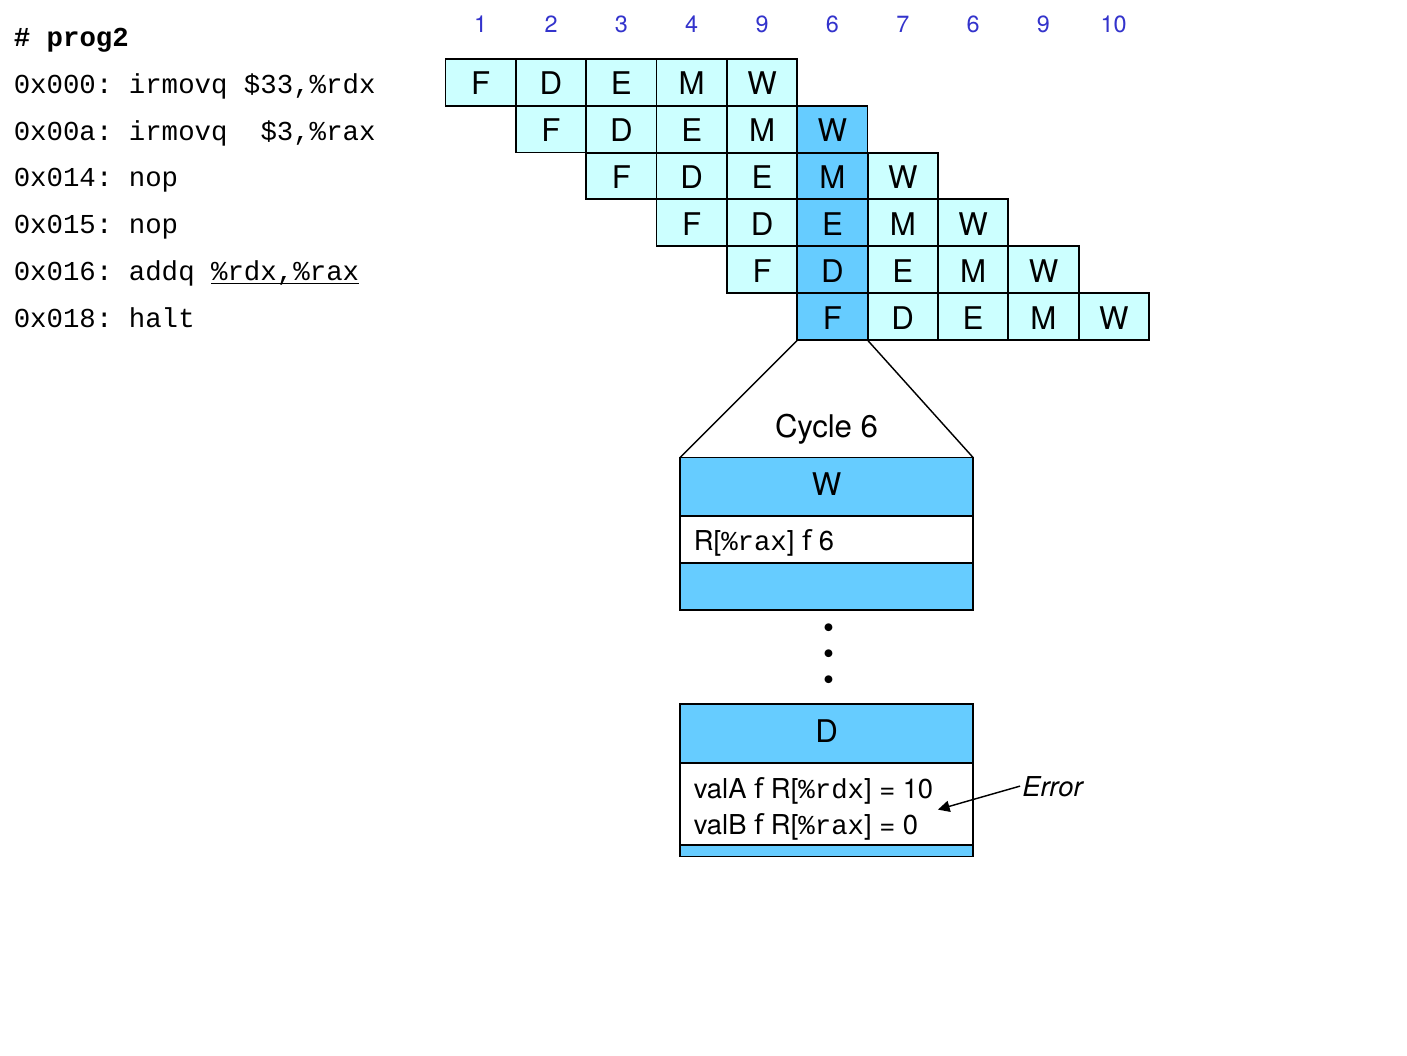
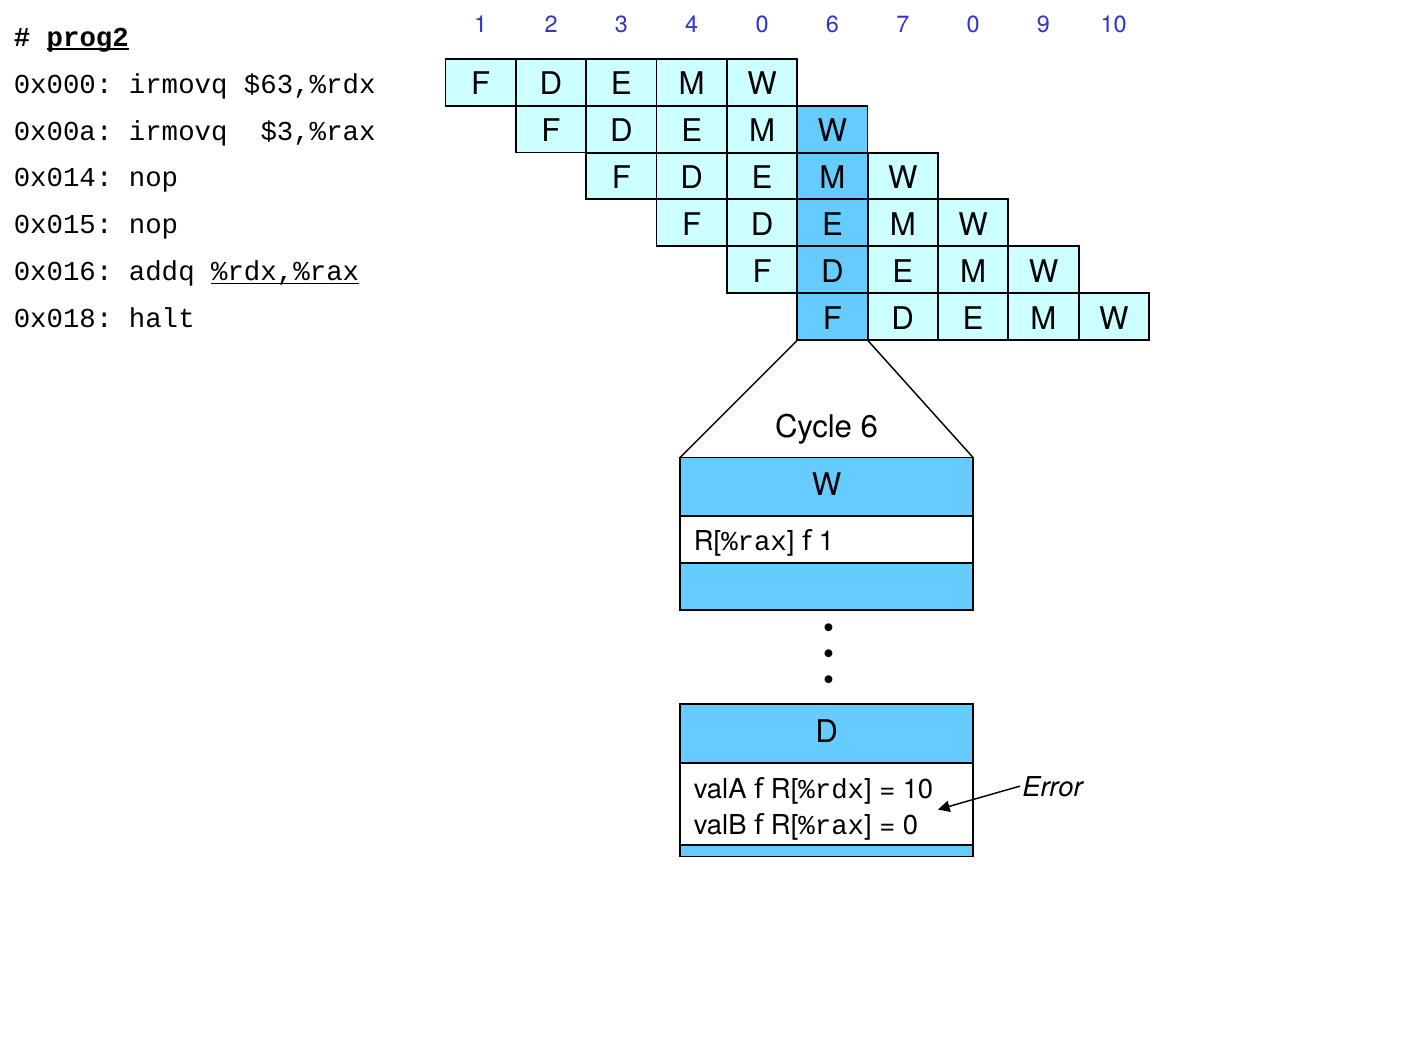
4 9: 9 -> 0 (762, 25)
7 6: 6 -> 0 (973, 25)
prog2 underline: none -> present (88, 37)
$33,%rdx: $33,%rdx -> $63,%rdx (310, 84)
f 6: 6 -> 1 (827, 541)
